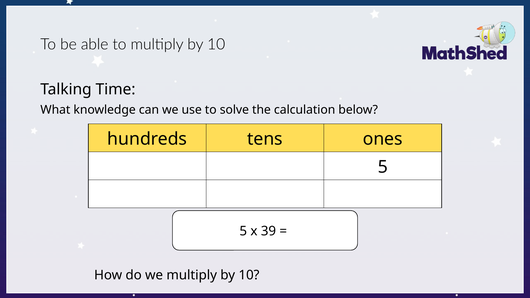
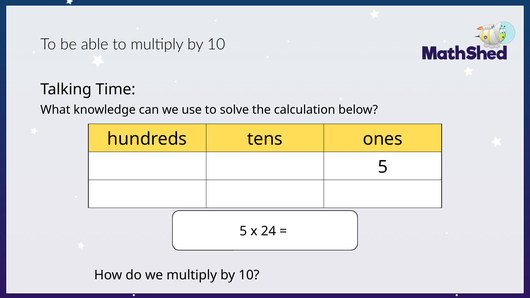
39: 39 -> 24 (268, 231)
